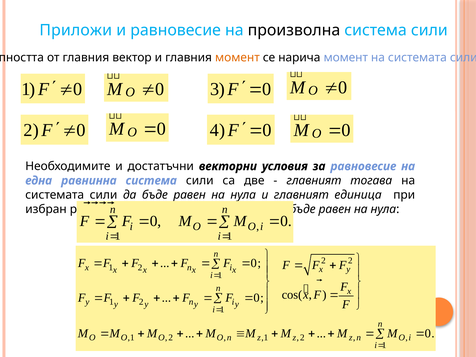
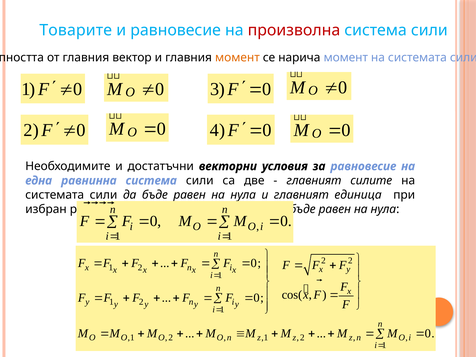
Приложи: Приложи -> Товарите (76, 30)
произволна colour: black -> red (294, 30)
тогава: тогава -> силите (371, 181)
